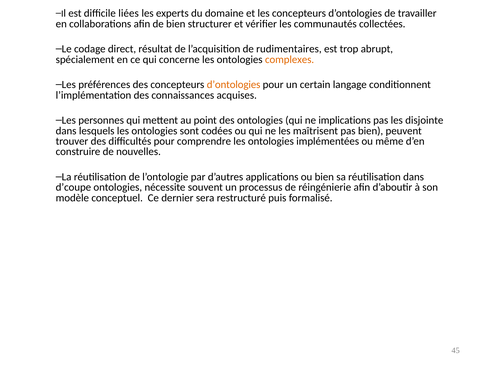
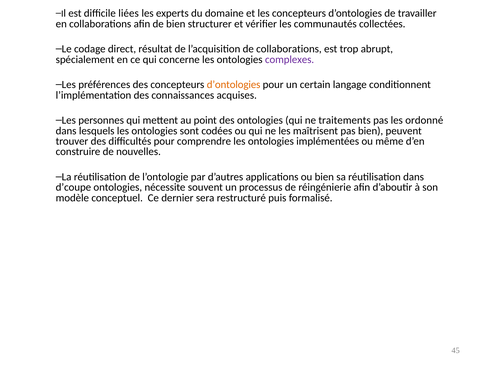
de rudimentaires: rudimentaires -> collaborations (289, 49)
complexes colour: orange -> purple (290, 59)
implications: implications -> traitements (345, 120)
disjointe: disjointe -> ordonné (424, 120)
